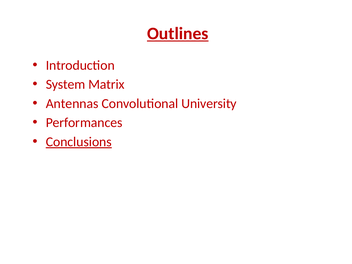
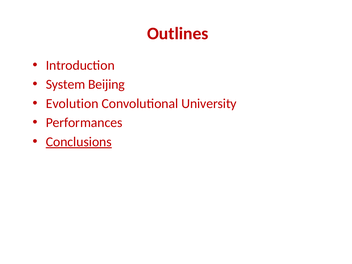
Outlines underline: present -> none (178, 34)
Matrix: Matrix -> Beijing (106, 84)
Antennas: Antennas -> Evolution (72, 104)
